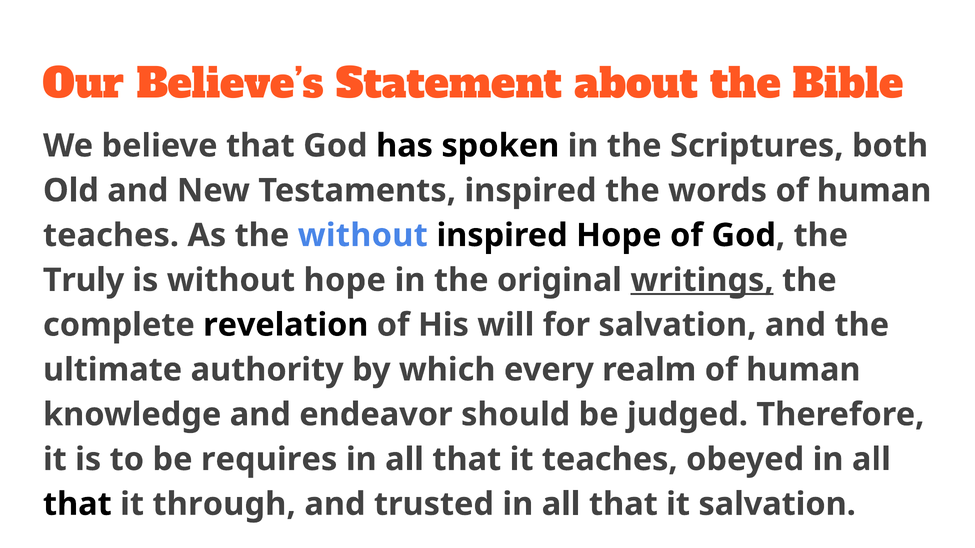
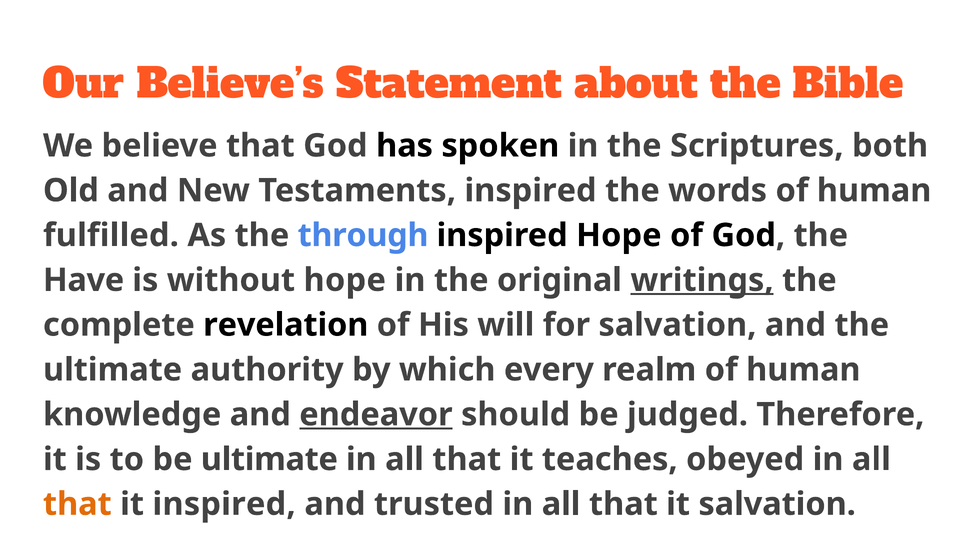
teaches: teaches -> fulfilled (111, 236)
the without: without -> through (363, 236)
Truly: Truly -> Have (84, 280)
endeavor underline: none -> present (376, 415)
be requires: requires -> ultimate (269, 460)
that colour: black -> orange (77, 505)
it through: through -> inspired (224, 505)
